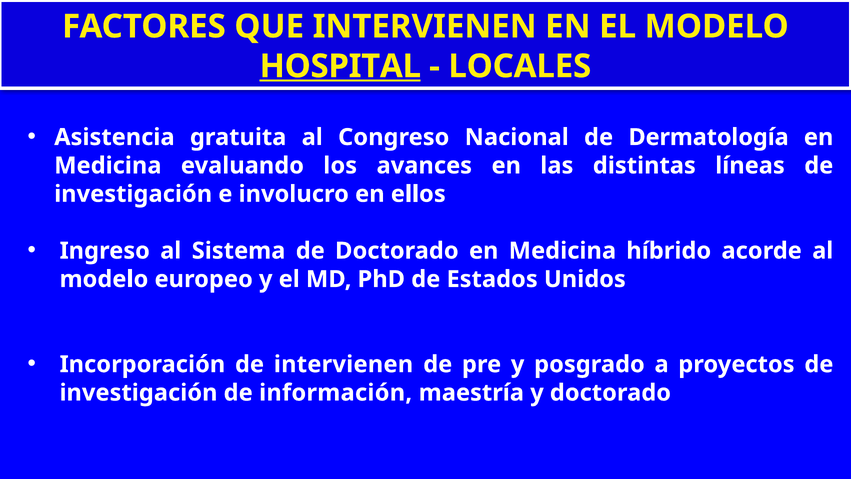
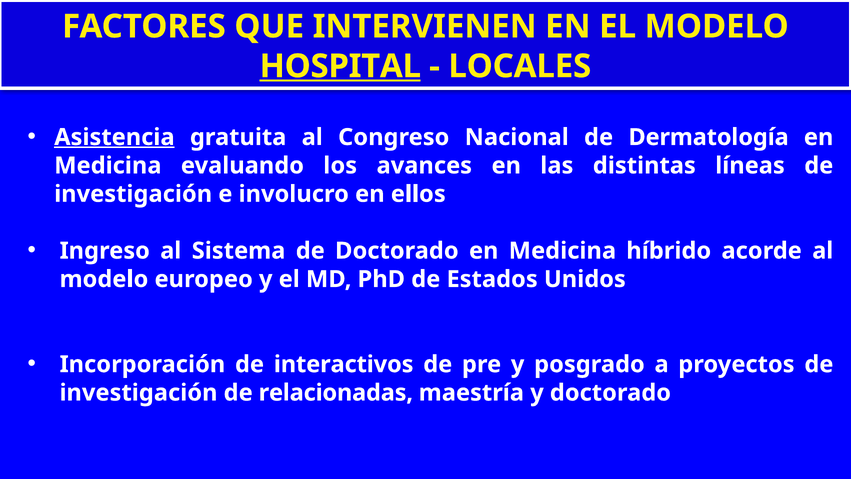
Asistencia underline: none -> present (114, 137)
de intervienen: intervienen -> interactivos (344, 364)
información: información -> relacionadas (336, 393)
